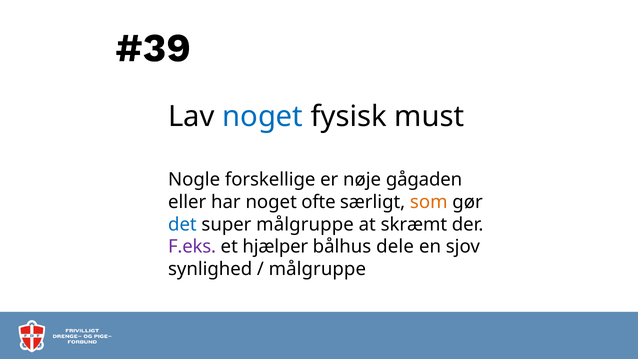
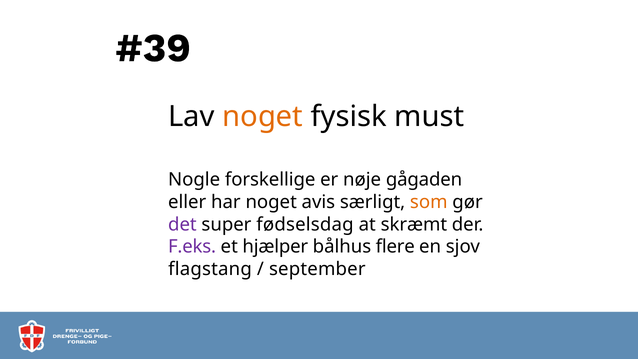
noget colour: blue -> orange (263, 117)
ofte: ofte -> avis (318, 202)
det colour: blue -> purple (182, 224)
super målgruppe: målgruppe -> fødselsdag (305, 224)
dele: dele -> flere (395, 247)
synlighed: synlighed -> flagstang (210, 269)
målgruppe: målgruppe -> september (317, 269)
